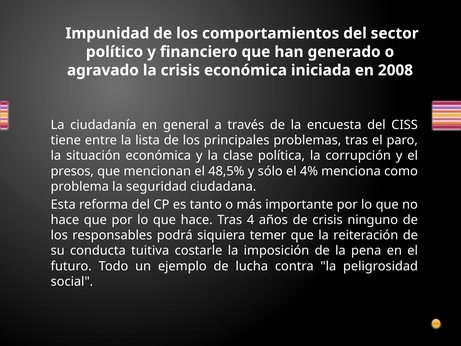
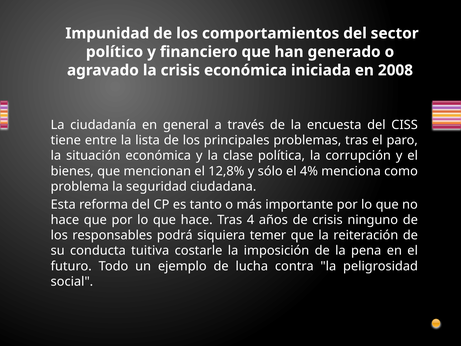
presos: presos -> bienes (72, 171)
48,5%: 48,5% -> 12,8% (226, 171)
